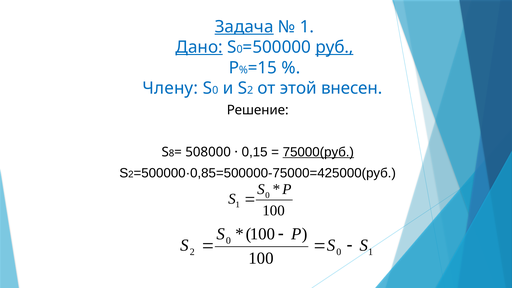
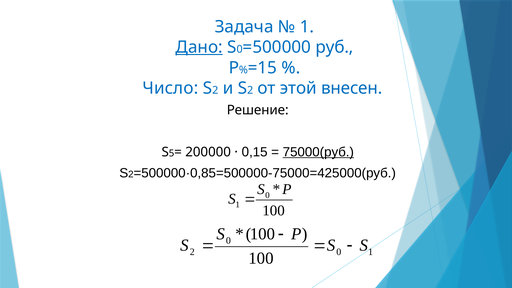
Задача underline: present -> none (244, 27)
руб underline: present -> none (334, 47)
Члену: Члену -> Число (170, 88)
0: 0 -> 2 (215, 90)
8: 8 -> 5 (172, 153)
508000: 508000 -> 200000 (208, 152)
